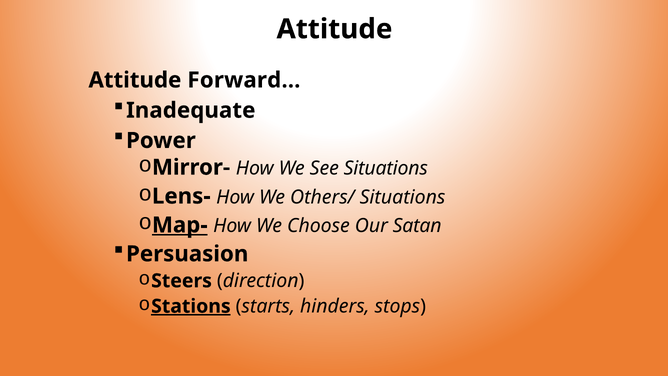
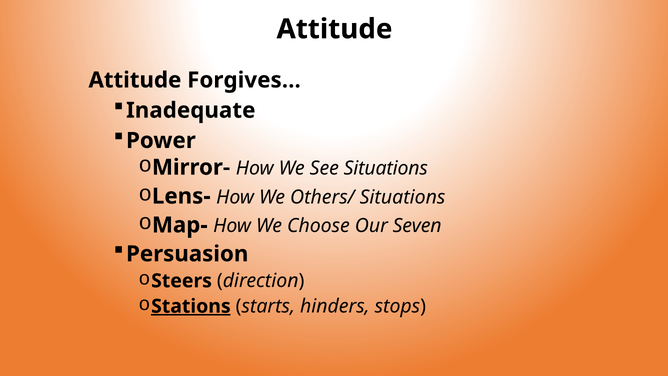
Forward…: Forward… -> Forgives… (244, 80)
Map- underline: present -> none (180, 225)
Satan: Satan -> Seven (417, 226)
